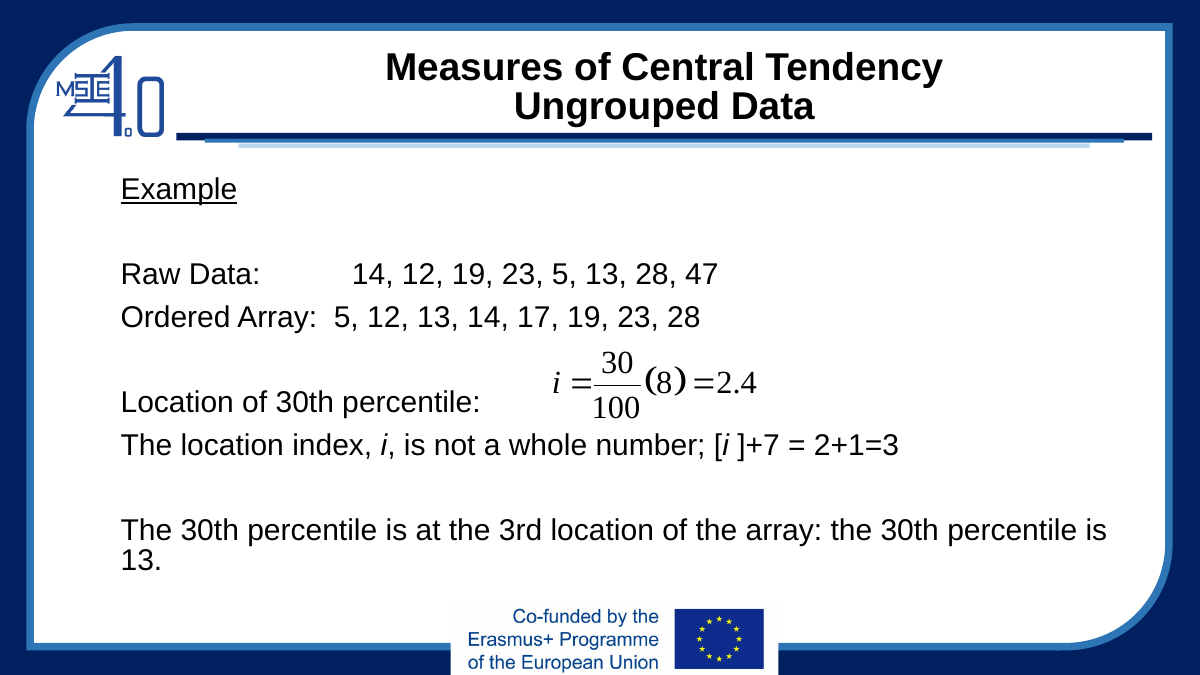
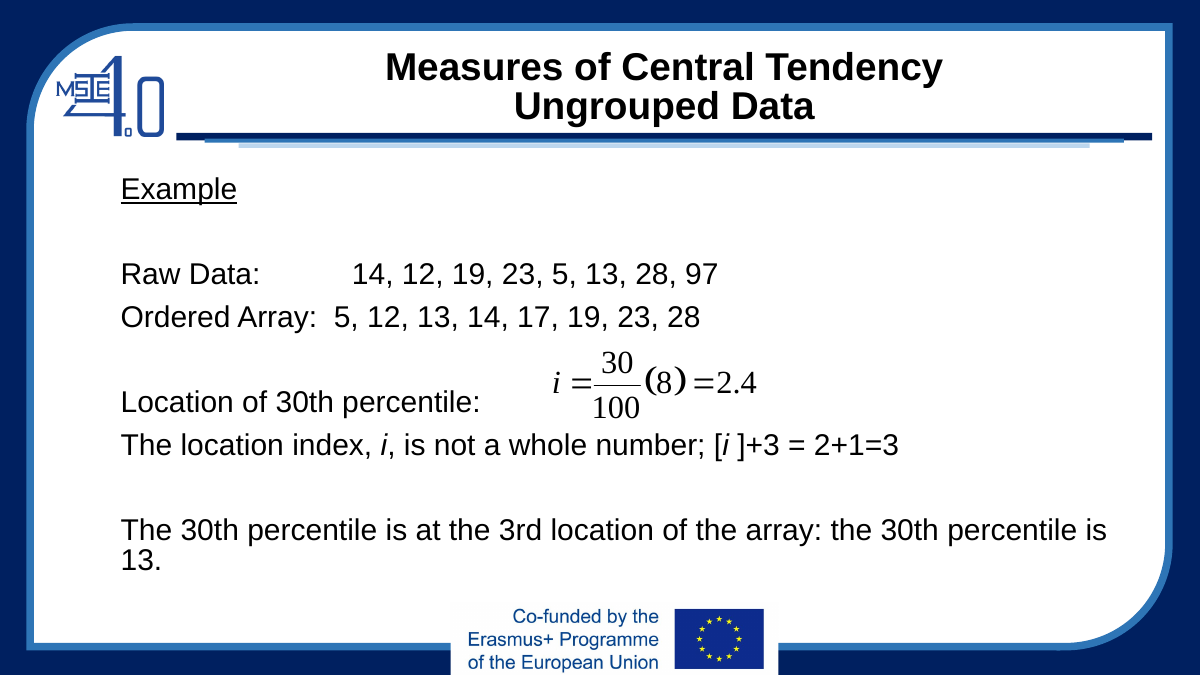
47: 47 -> 97 (702, 275)
]+7: ]+7 -> ]+3 (759, 445)
